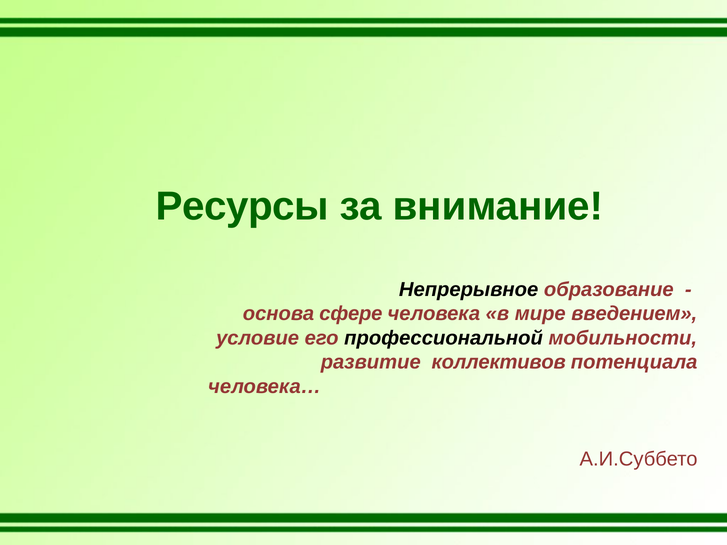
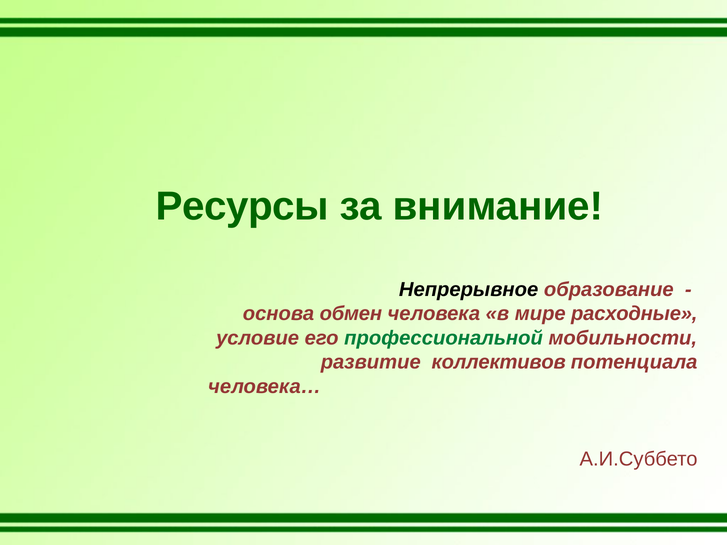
сфере: сфере -> обмен (351, 314)
введением: введением -> расходные (634, 314)
профессиональной colour: black -> green (444, 338)
